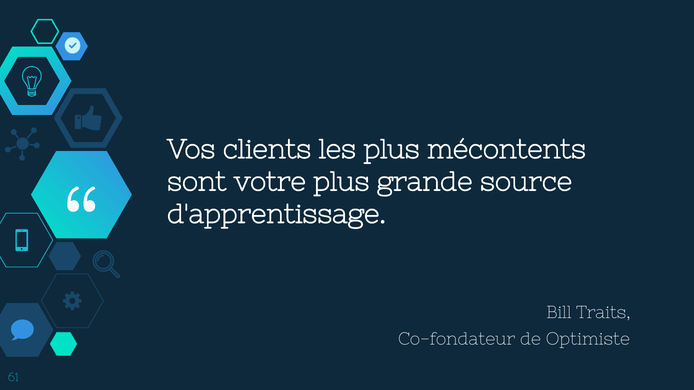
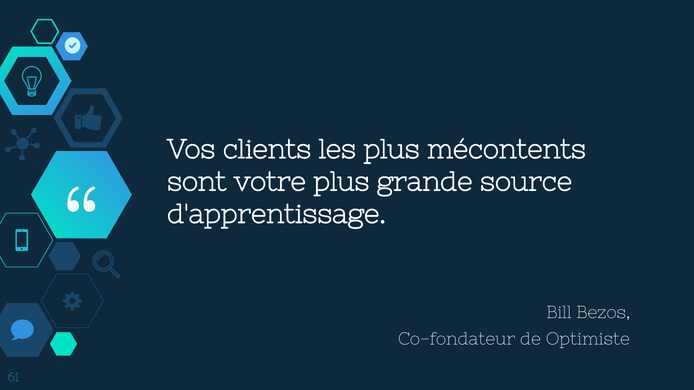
Traits: Traits -> Bezos (603, 313)
